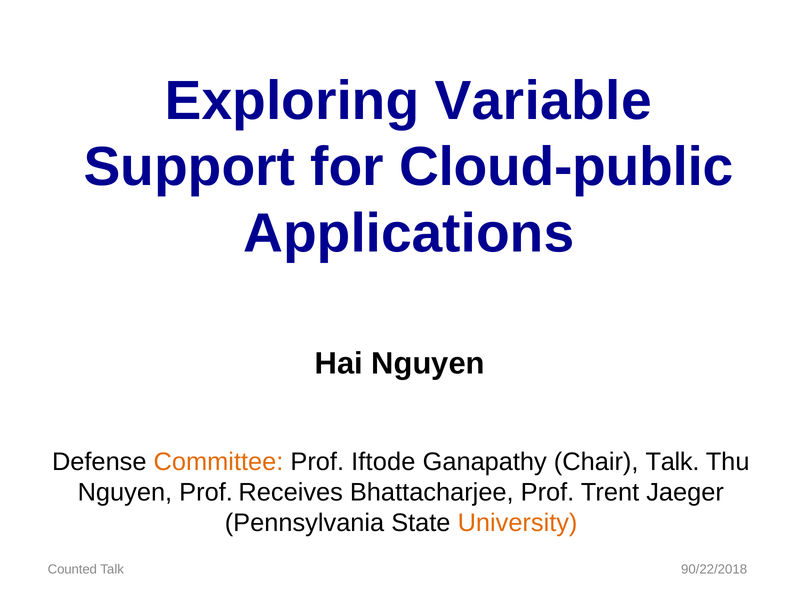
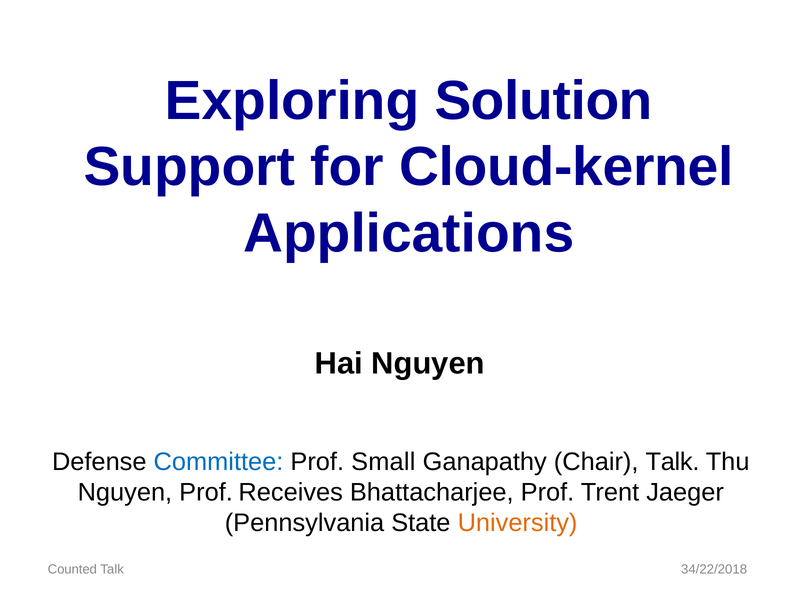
Variable: Variable -> Solution (544, 101)
Cloud-public: Cloud-public -> Cloud-kernel (566, 167)
Committee colour: orange -> blue (218, 462)
Iftode: Iftode -> Small (383, 462)
90/22/2018: 90/22/2018 -> 34/22/2018 (714, 569)
